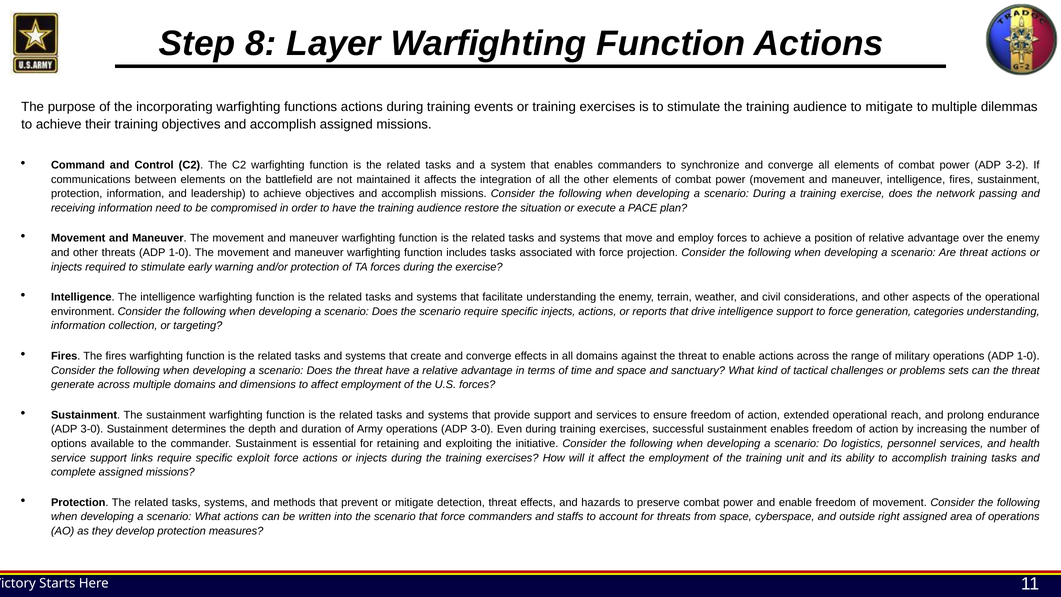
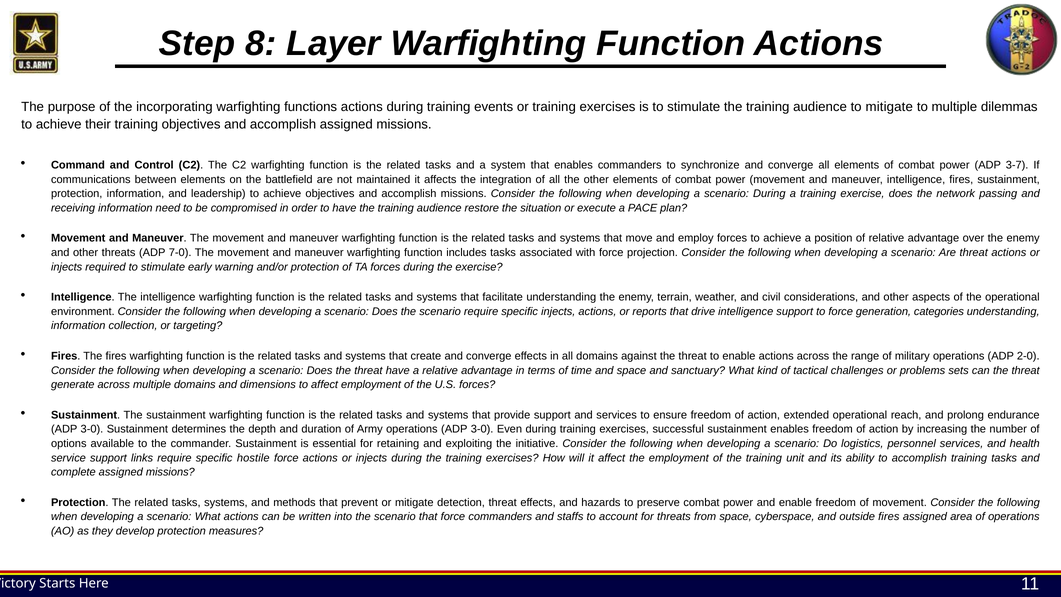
3-2: 3-2 -> 3-7 (1017, 165)
threats ADP 1-0: 1-0 -> 7-0 (180, 253)
operations ADP 1-0: 1-0 -> 2-0 (1028, 356)
exploit: exploit -> hostile (253, 458)
outside right: right -> fires (889, 517)
